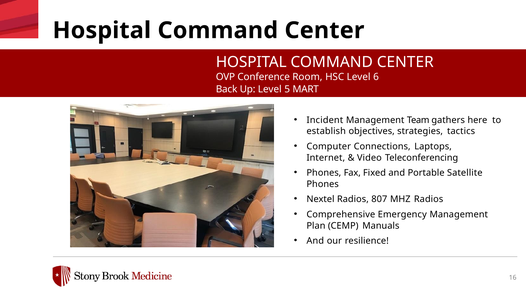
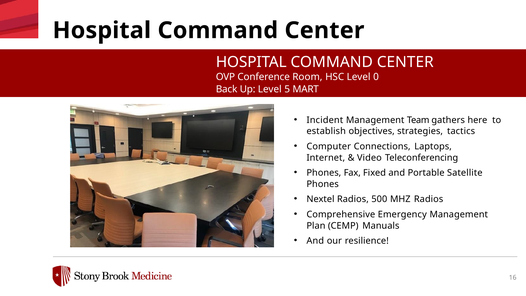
6: 6 -> 0 (376, 77)
807: 807 -> 500 (379, 199)
